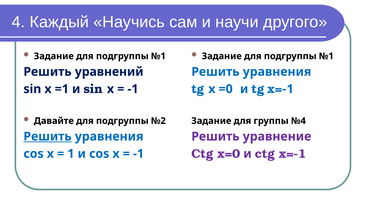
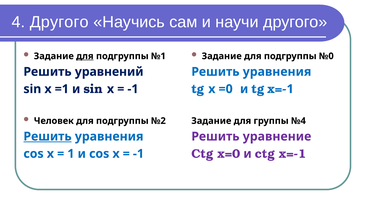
4 Каждый: Каждый -> Другого (59, 22)
для underline: none -> present (85, 56)
№1: №1 -> №0 (326, 56)
Давайте: Давайте -> Человек (54, 121)
